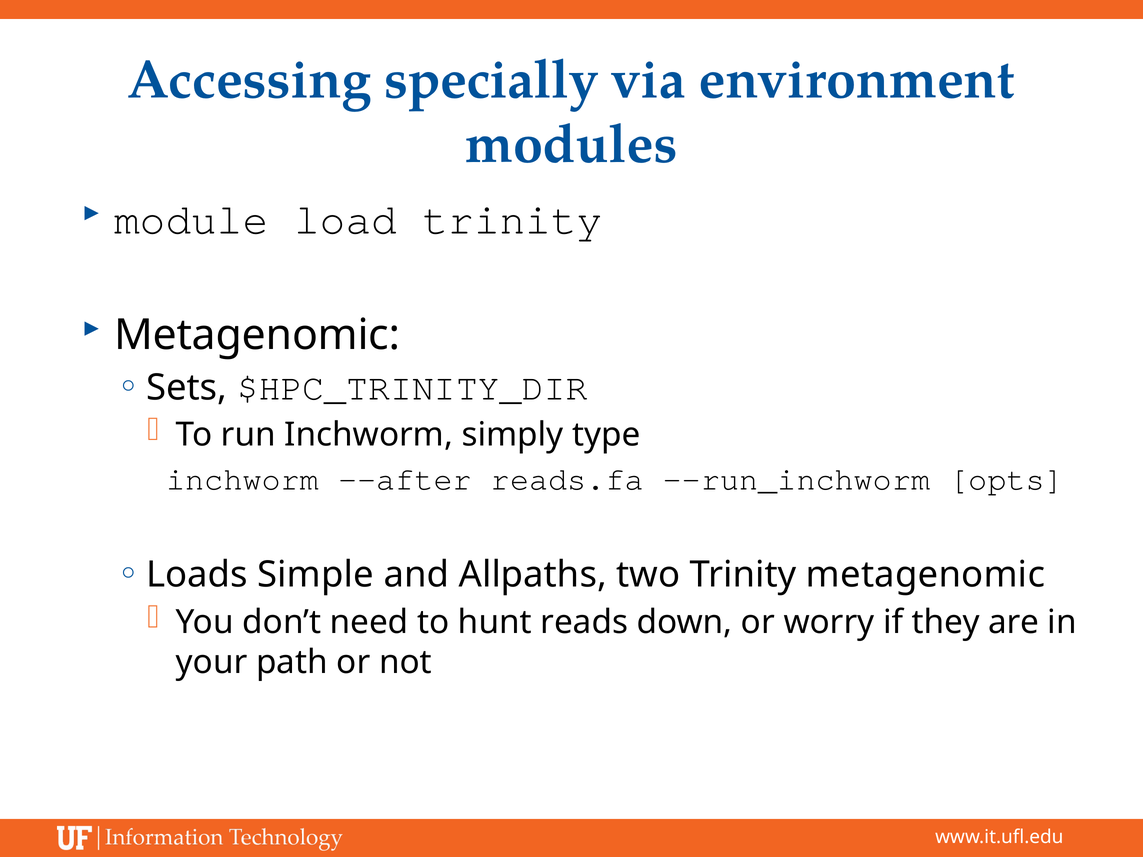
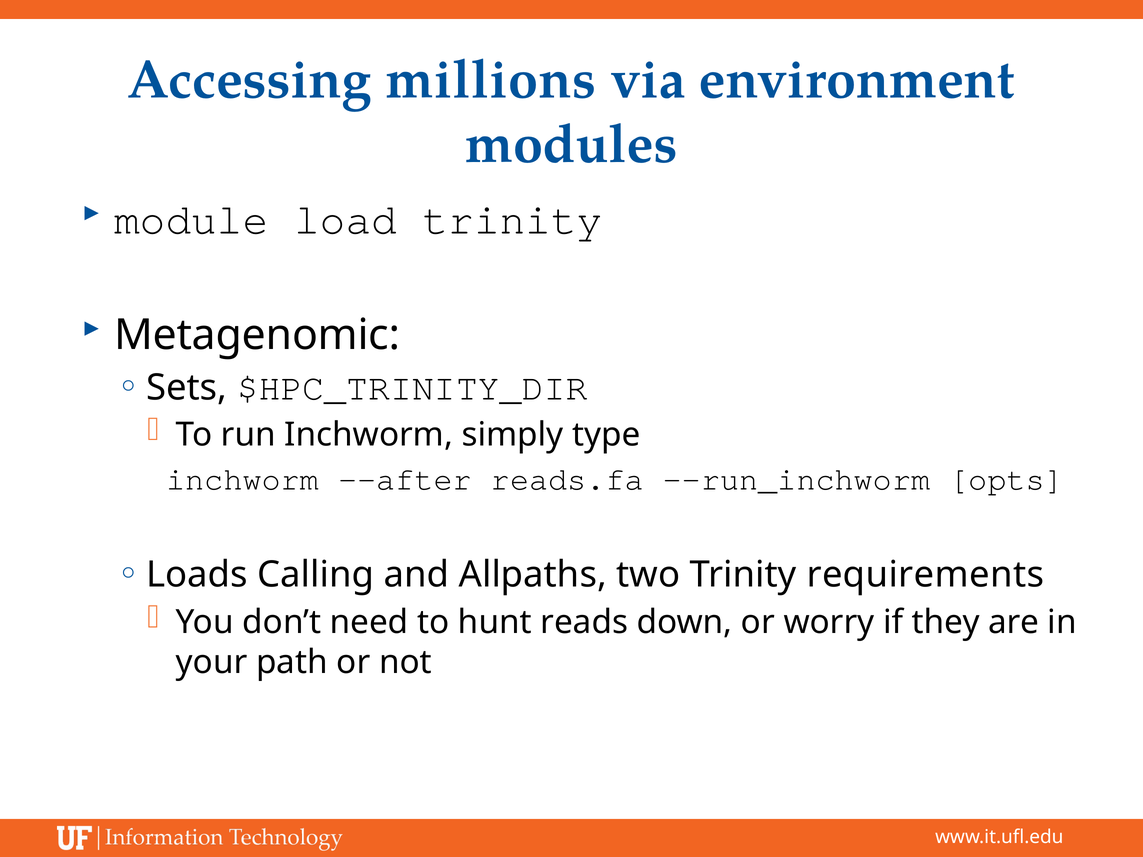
specially: specially -> millions (491, 80)
Simple: Simple -> Calling (316, 575)
Trinity metagenomic: metagenomic -> requirements (925, 575)
